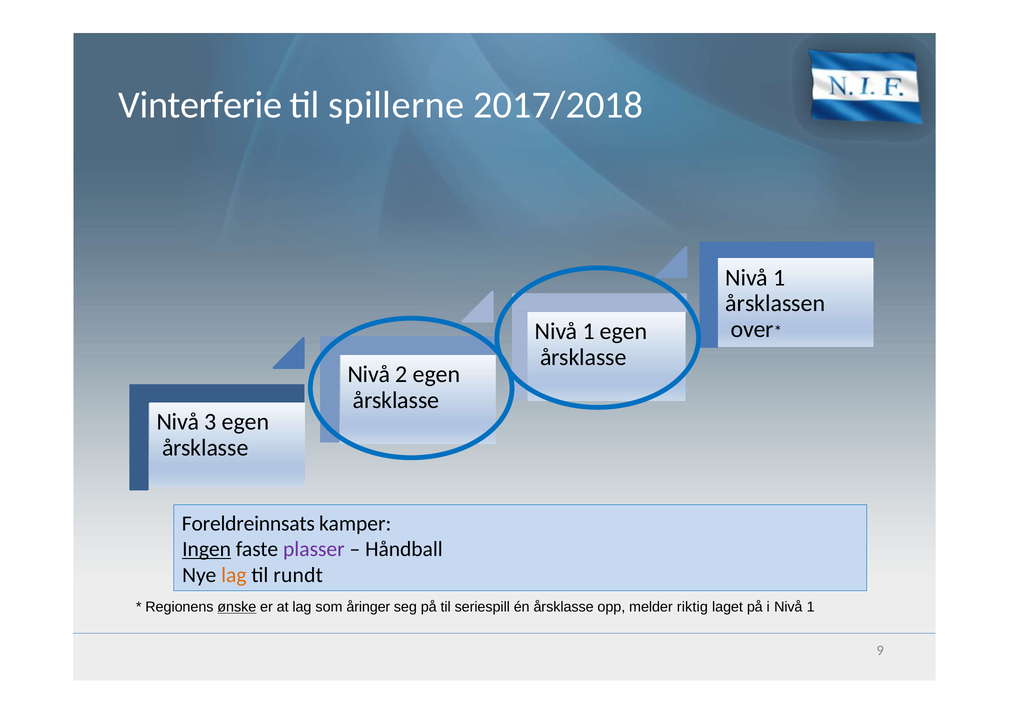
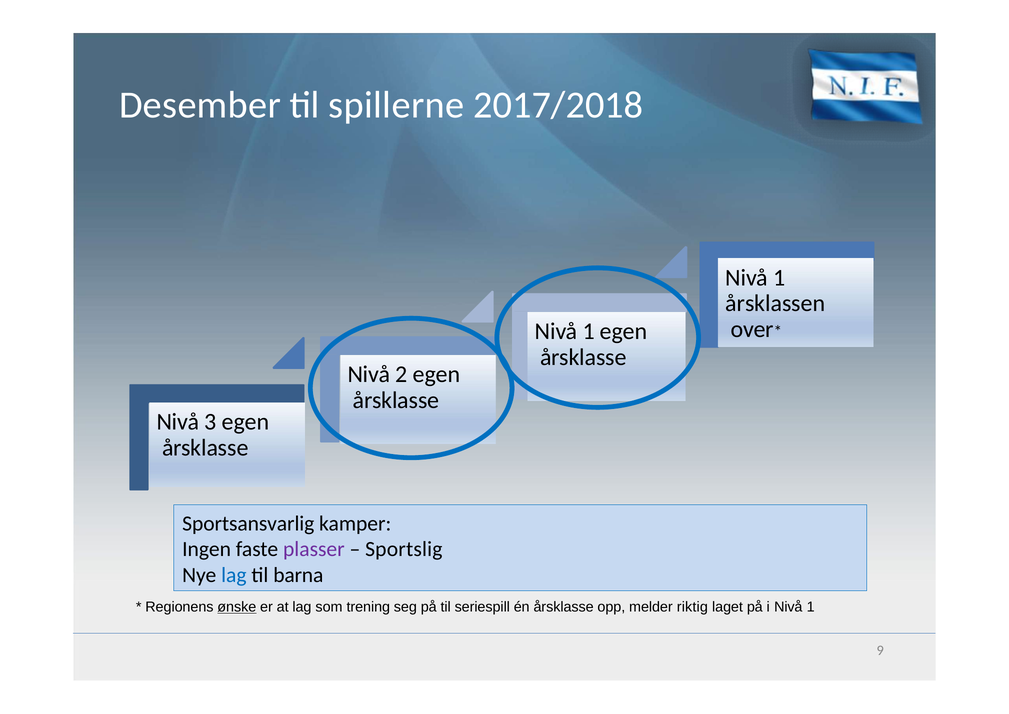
Vinterferie: Vinterferie -> Desember (200, 105)
Foreldreinnsats: Foreldreinnsats -> Sportsansvarlig (248, 523)
Ingen underline: present -> none (207, 549)
Håndball: Håndball -> Sportslig (404, 549)
lag colour: orange -> blue (234, 575)
rundt: rundt -> barna (298, 575)
åringer: åringer -> trening (368, 607)
